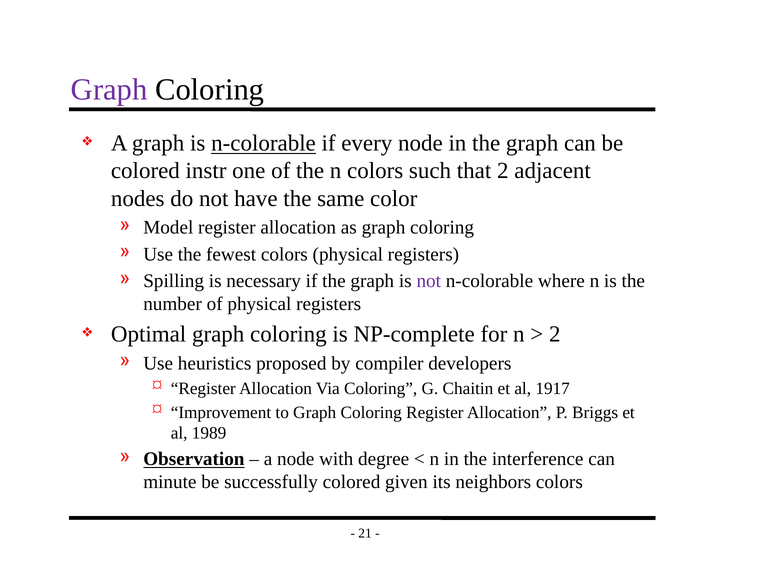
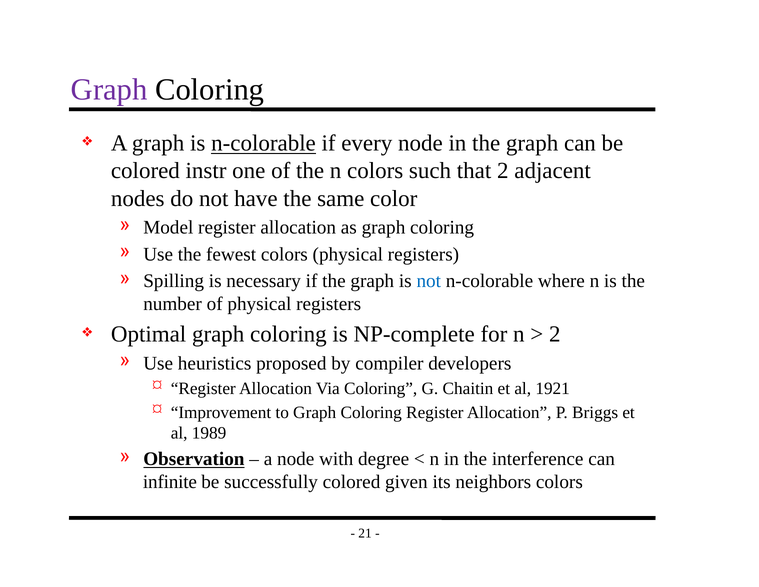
not colour: purple -> blue (429, 281)
1917: 1917 -> 1921 (553, 388)
minute: minute -> infinite (170, 482)
